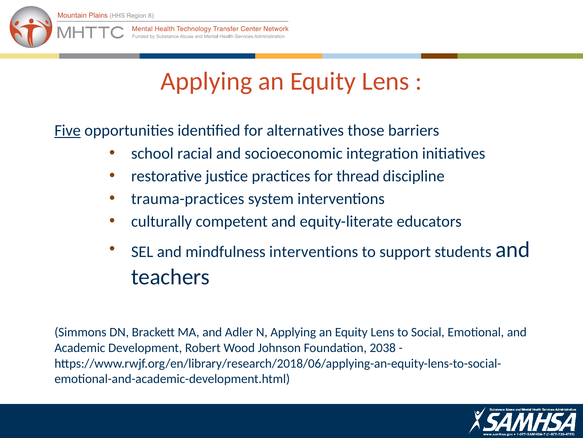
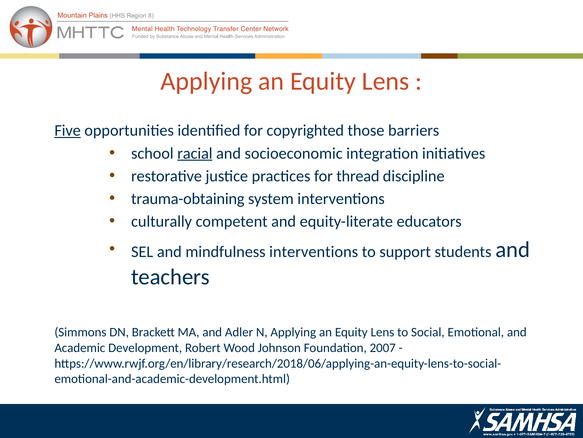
alternatives: alternatives -> copyrighted (305, 130)
racial underline: none -> present (195, 153)
trauma-practices: trauma-practices -> trauma-obtaining (188, 198)
2038: 2038 -> 2007 (383, 347)
